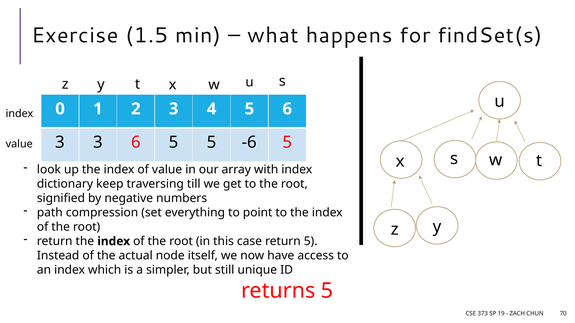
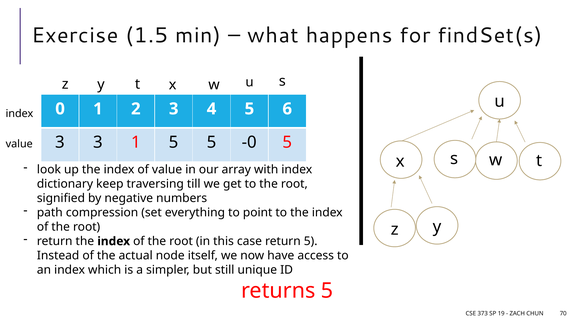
3 6: 6 -> 1 (136, 143)
-6: -6 -> -0 (249, 143)
